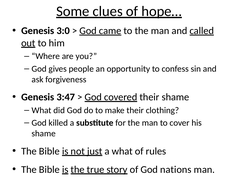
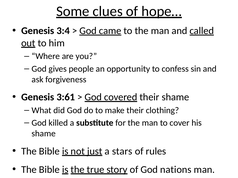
3:0: 3:0 -> 3:4 (63, 31)
3:47: 3:47 -> 3:61 (66, 97)
a what: what -> stars (122, 152)
